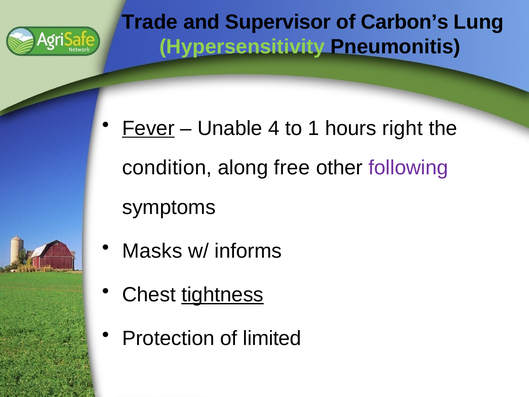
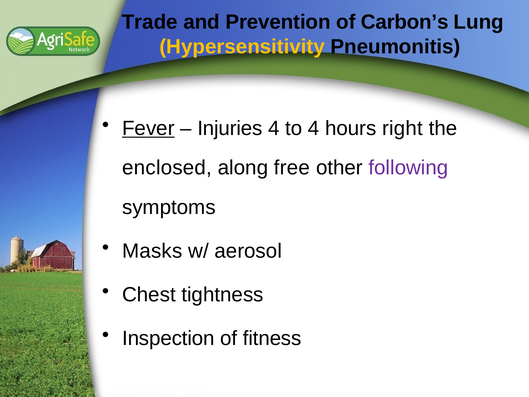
Supervisor: Supervisor -> Prevention (278, 22)
Hypersensitivity colour: light green -> yellow (242, 47)
Unable: Unable -> Injuries (230, 128)
to 1: 1 -> 4 (314, 128)
condition: condition -> enclosed (167, 168)
informs: informs -> aerosol (248, 251)
tightness underline: present -> none (222, 295)
Protection: Protection -> Inspection (168, 338)
limited: limited -> fitness (272, 338)
